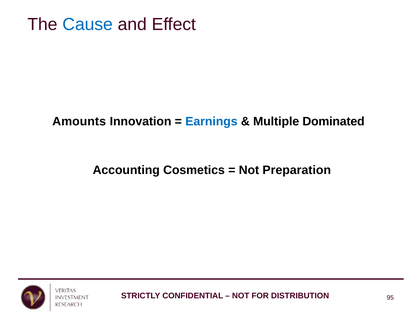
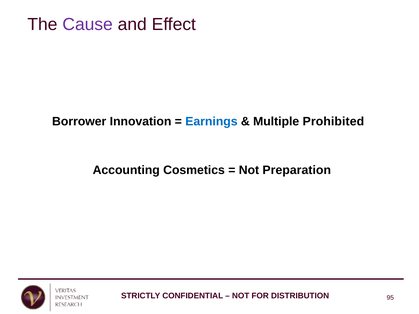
Cause colour: blue -> purple (88, 24)
Amounts: Amounts -> Borrower (79, 121)
Dominated: Dominated -> Prohibited (333, 121)
